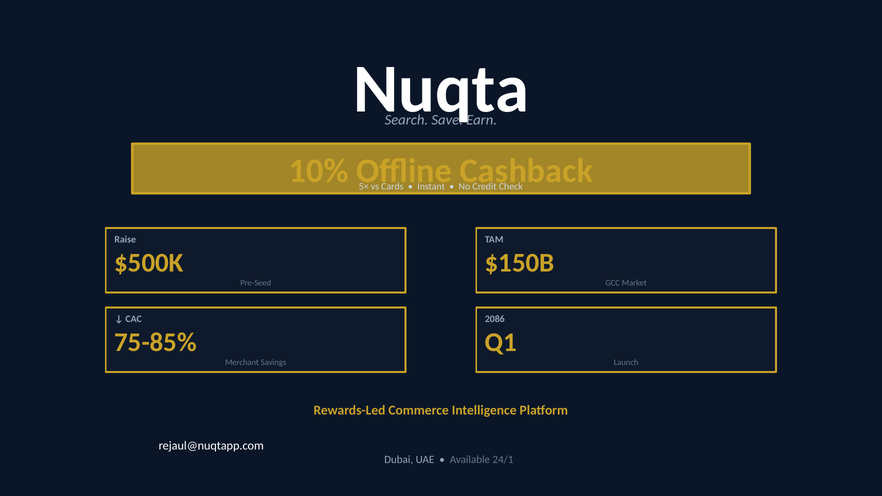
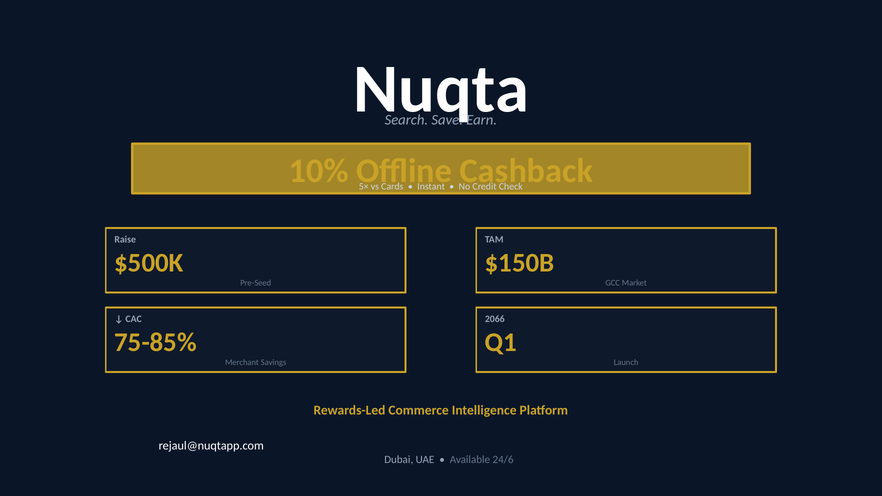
2086: 2086 -> 2066 (495, 319)
24/1: 24/1 -> 24/6 (503, 460)
